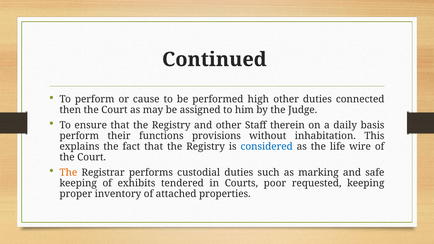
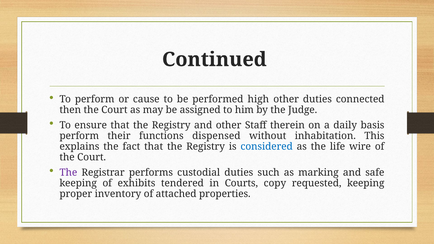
provisions: provisions -> dispensed (216, 136)
The colour: orange -> purple (68, 173)
poor: poor -> copy (275, 183)
